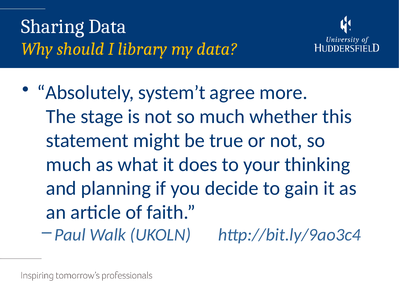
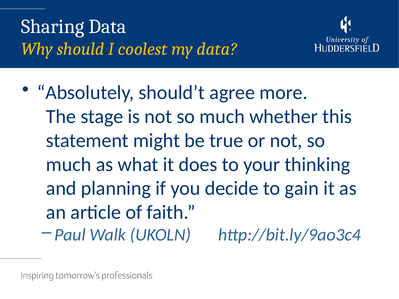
library: library -> coolest (143, 49)
system’t: system’t -> should’t (172, 93)
